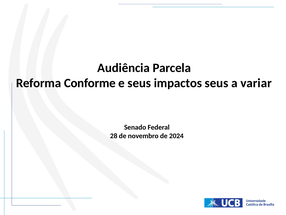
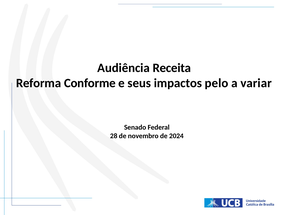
Parcela: Parcela -> Receita (172, 68)
impactos seus: seus -> pelo (217, 83)
